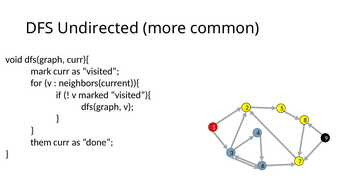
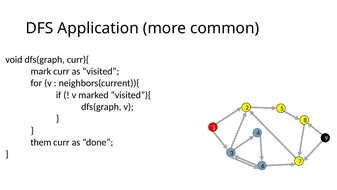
Undirected: Undirected -> Application (98, 28)
